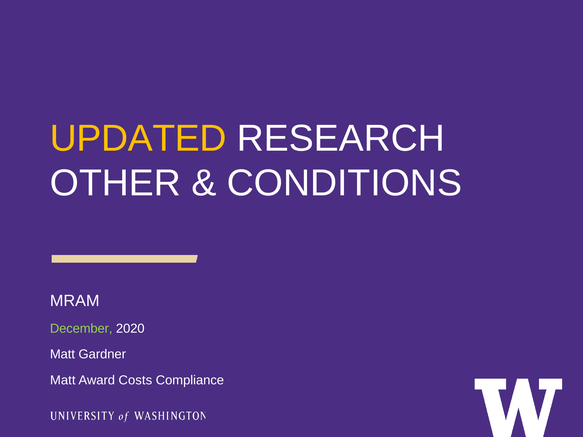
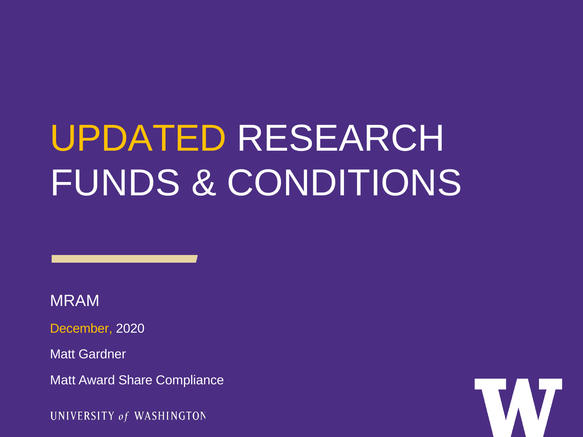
OTHER: OTHER -> FUNDS (115, 183)
December colour: light green -> yellow (81, 329)
Costs: Costs -> Share (135, 380)
